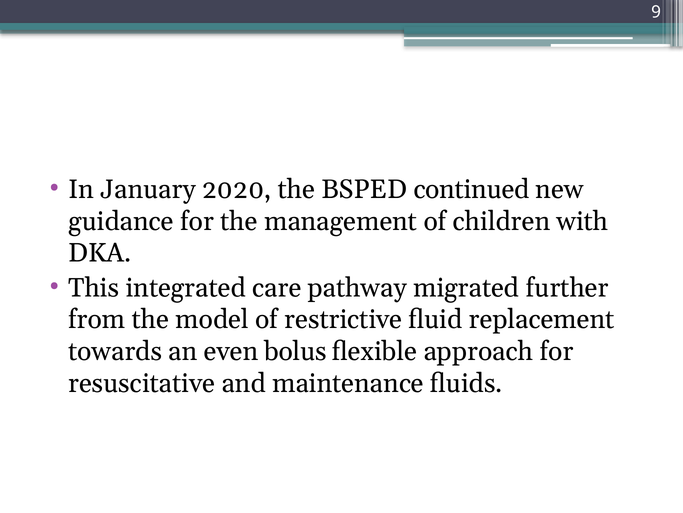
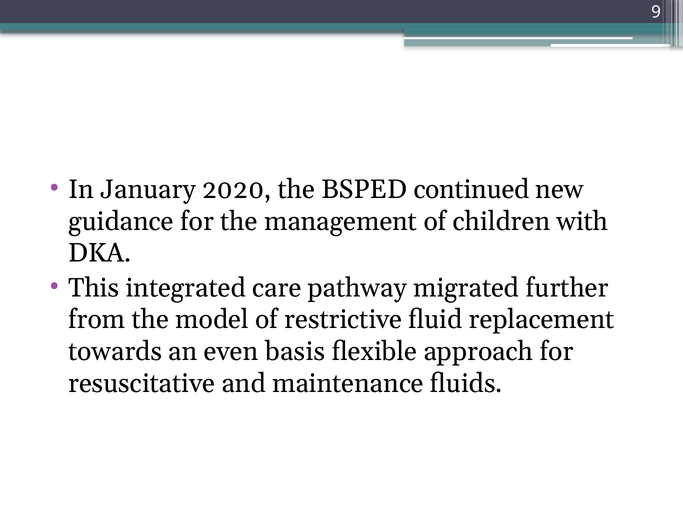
bolus: bolus -> basis (295, 351)
